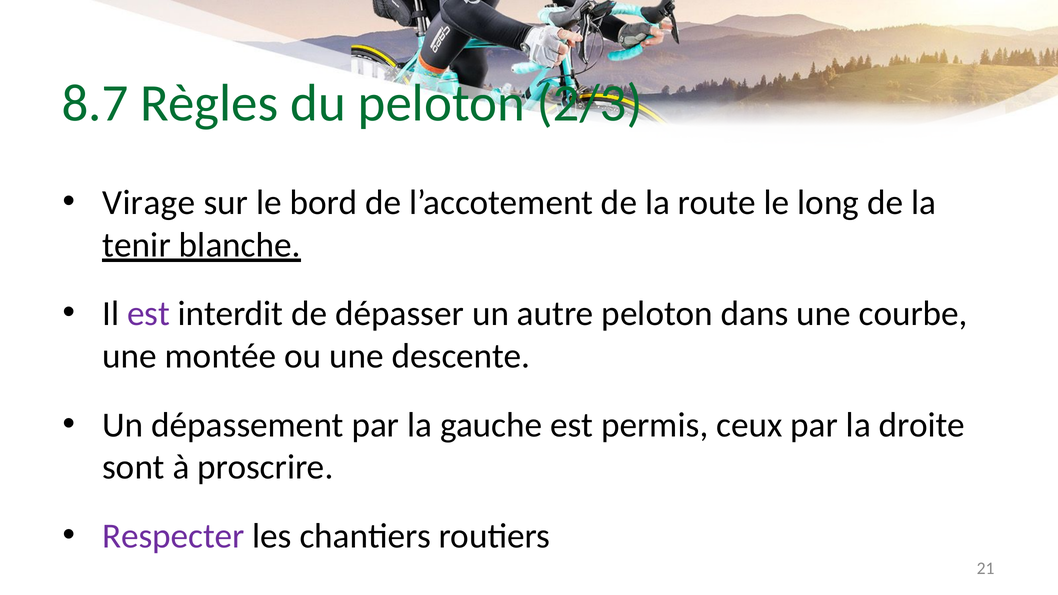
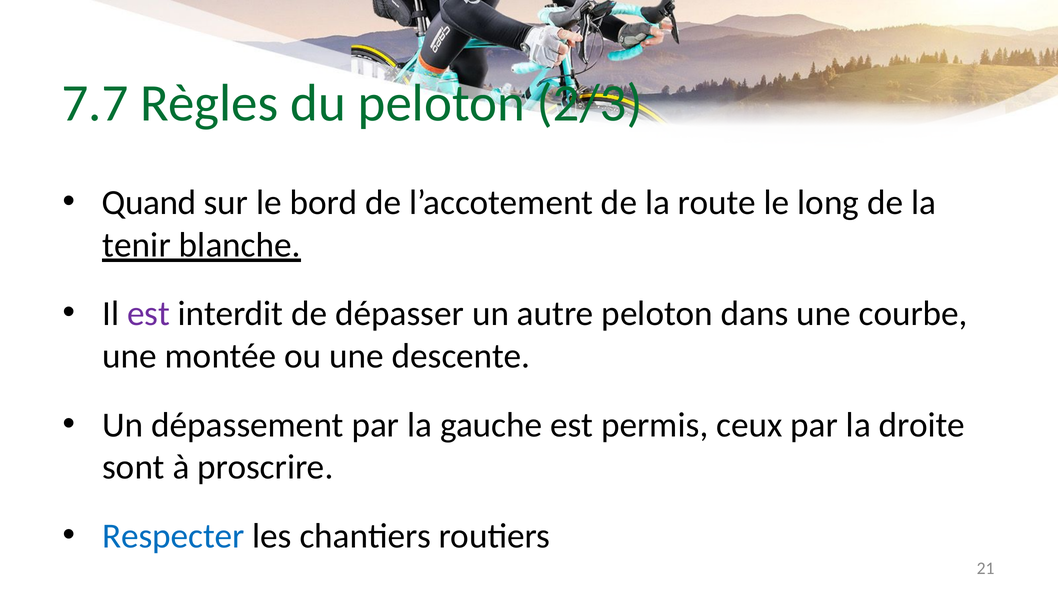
8.7: 8.7 -> 7.7 (95, 104)
Virage: Virage -> Quand (149, 203)
Respecter colour: purple -> blue (173, 536)
